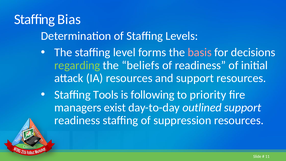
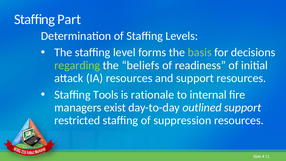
Bias: Bias -> Part (69, 19)
basis colour: pink -> light green (200, 52)
following: following -> rationale (153, 95)
priority: priority -> internal (208, 95)
readiness: readiness -> restricted (77, 120)
